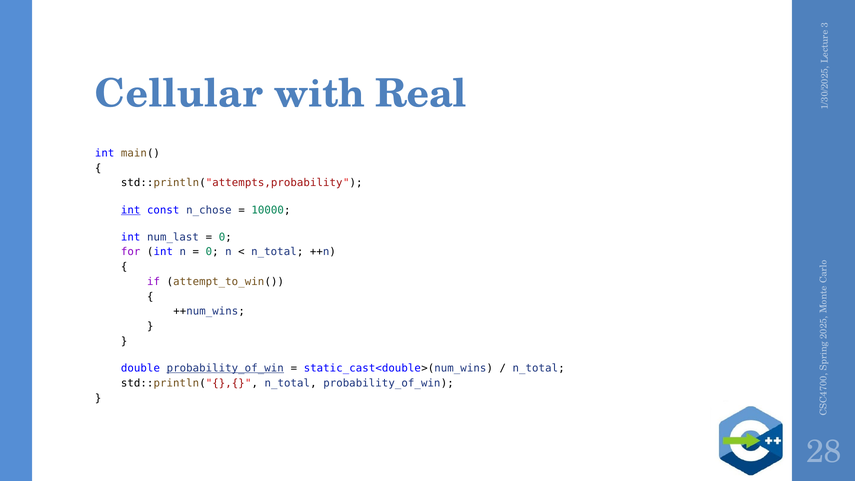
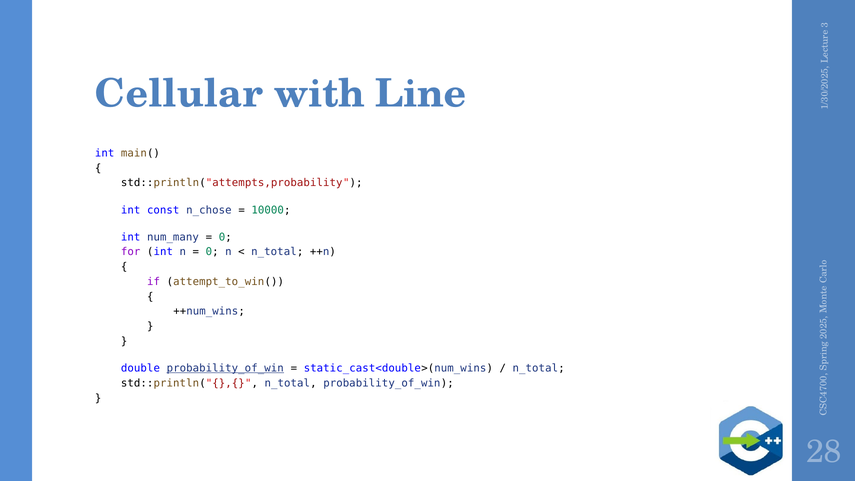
Real: Real -> Line (421, 94)
int underline: present -> none (131, 210)
num_last: num_last -> num_many (173, 237)
